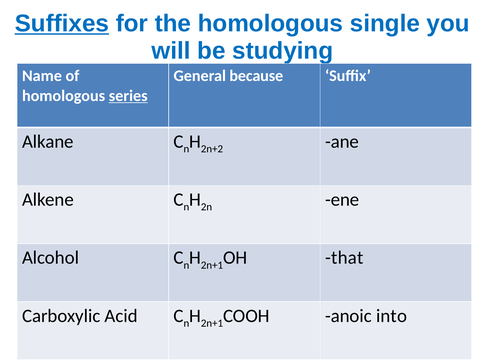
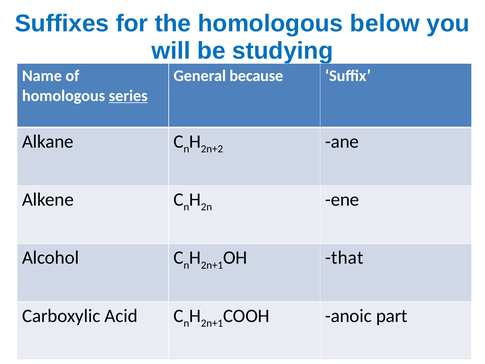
Suffixes underline: present -> none (62, 24)
single: single -> below (385, 24)
into: into -> part (392, 316)
